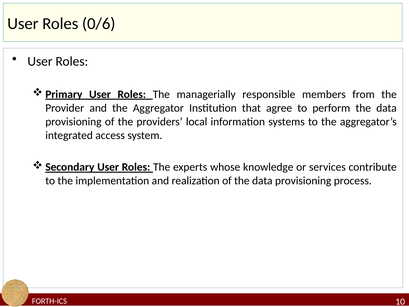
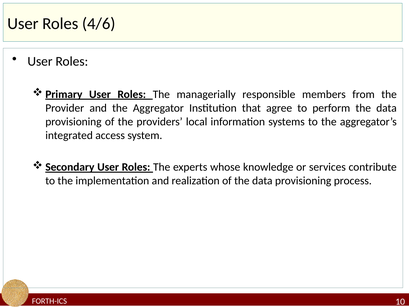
0/6: 0/6 -> 4/6 (99, 24)
